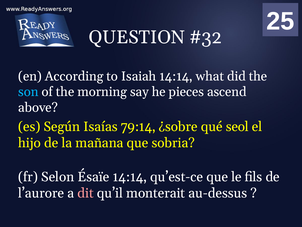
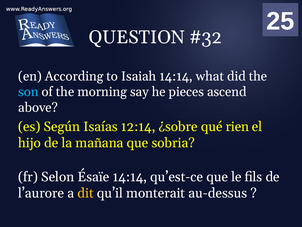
79:14: 79:14 -> 12:14 (138, 126)
seol: seol -> rien (237, 126)
dit colour: pink -> yellow (86, 193)
